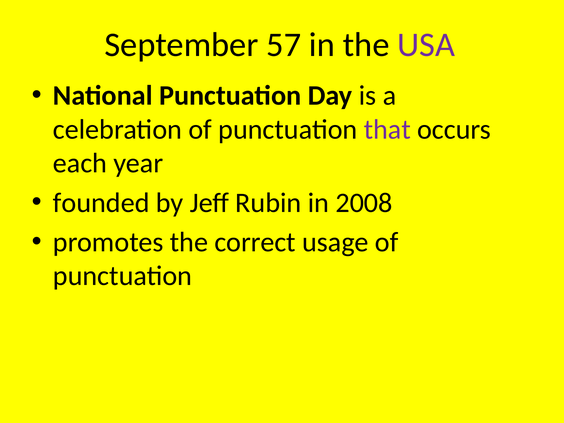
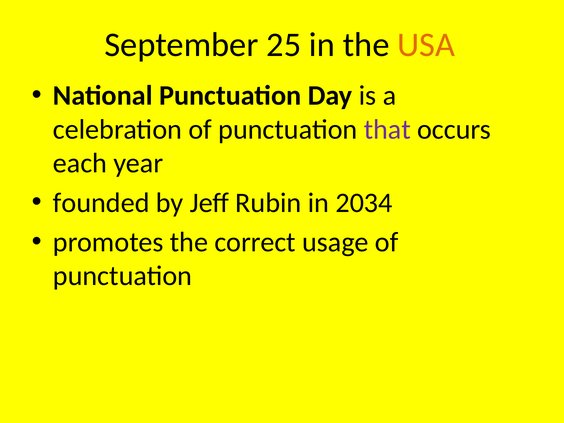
57: 57 -> 25 (284, 45)
USA colour: purple -> orange (426, 45)
2008: 2008 -> 2034 (364, 203)
